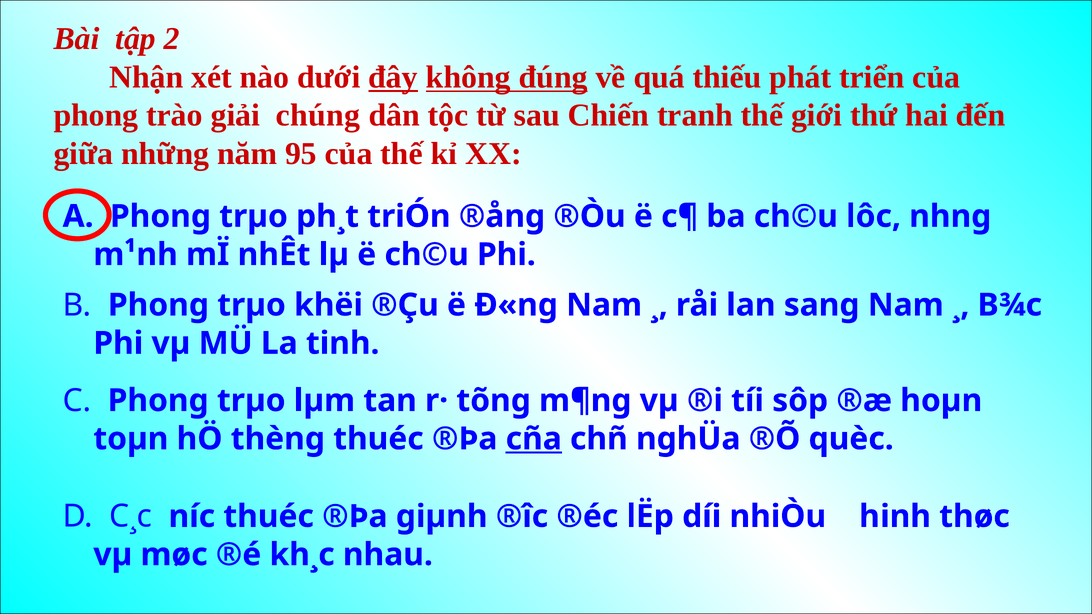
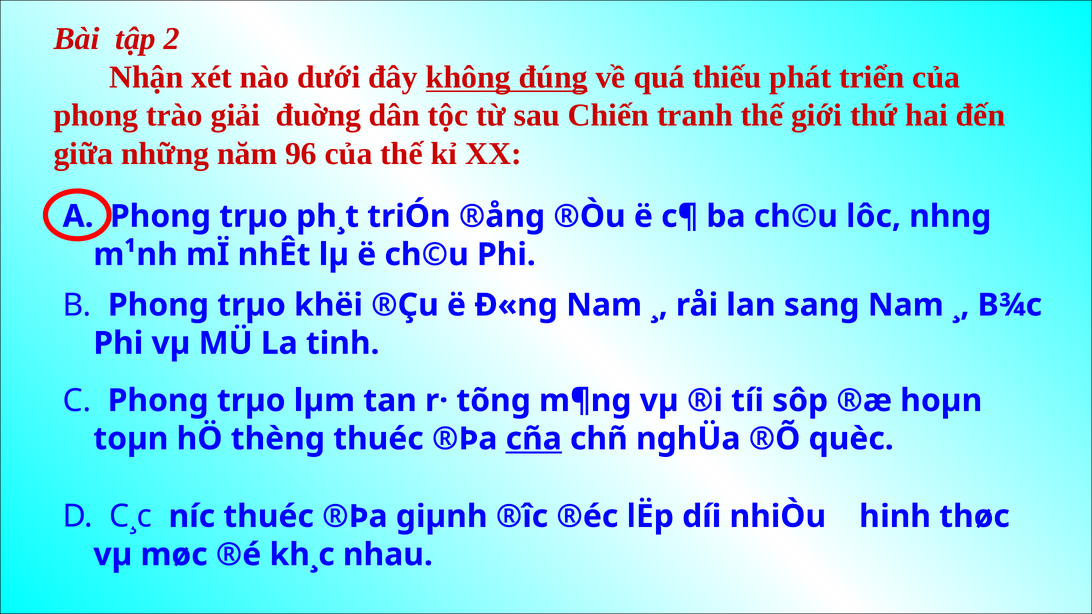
đây underline: present -> none (393, 77)
chúng: chúng -> đuờng (319, 115)
95: 95 -> 96 (301, 154)
